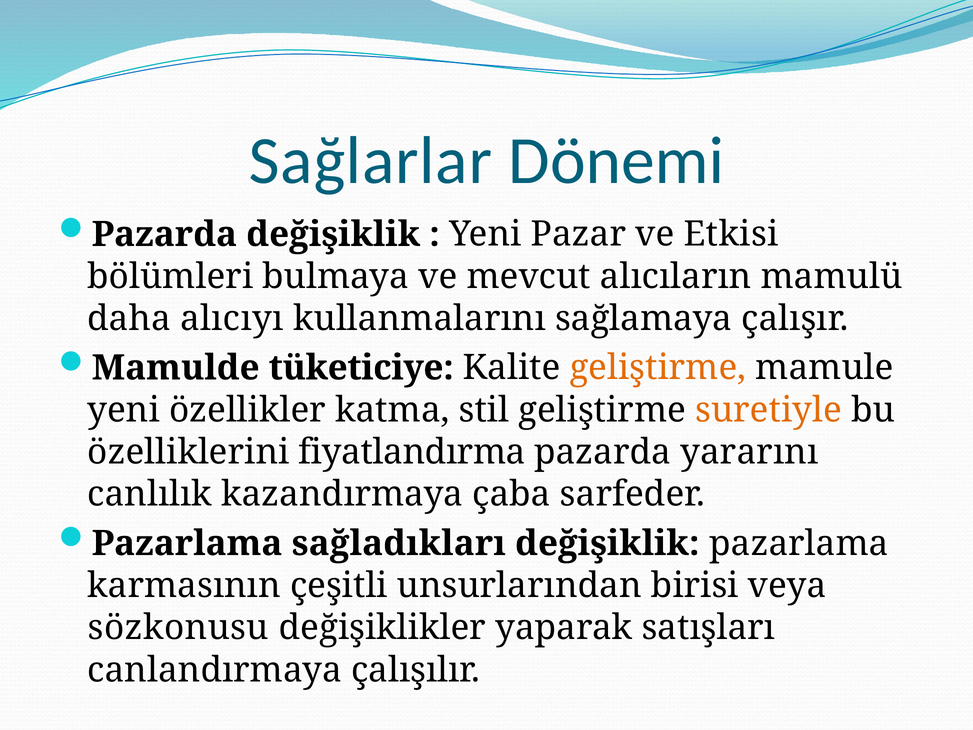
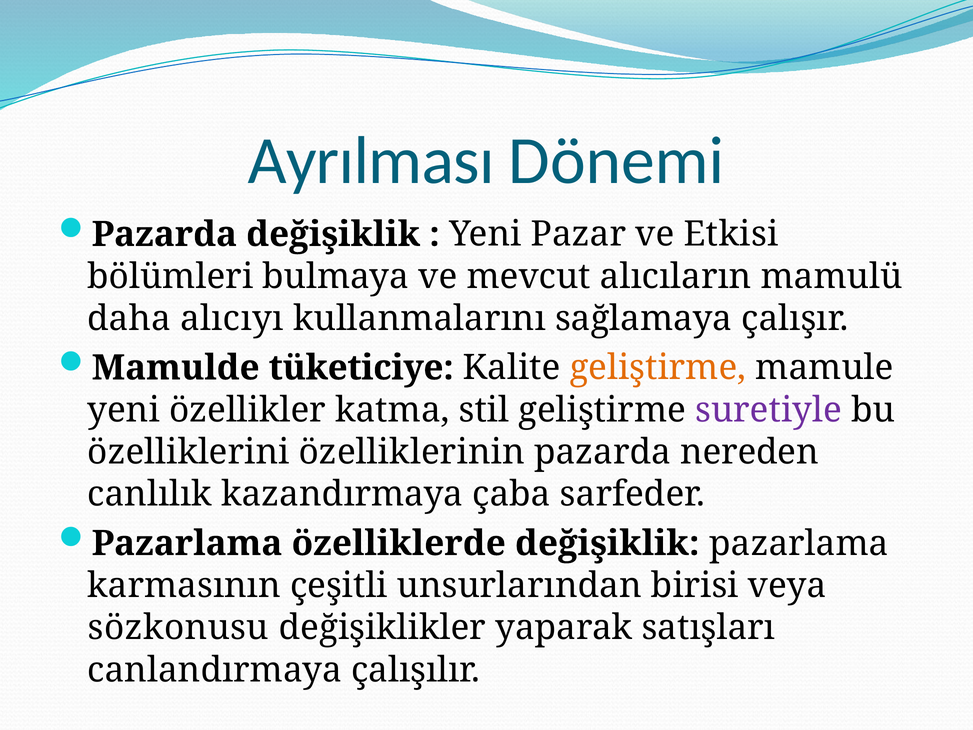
Sağlarlar: Sağlarlar -> Ayrılması (371, 161)
suretiyle colour: orange -> purple (769, 410)
fiyatlandırma: fiyatlandırma -> özelliklerinin (412, 452)
yararını: yararını -> nereden (749, 452)
sağladıkları: sağladıkları -> özelliklerde (399, 543)
